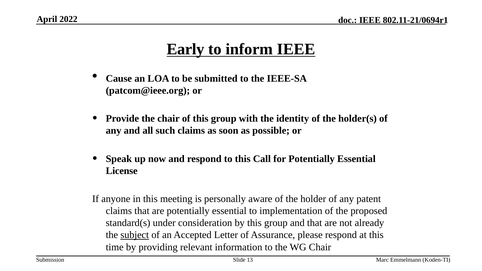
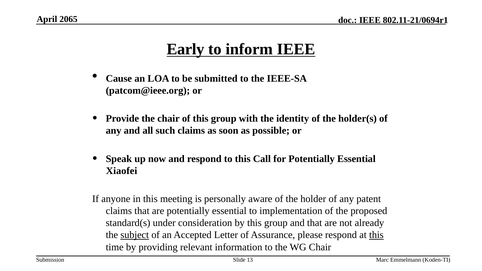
2022: 2022 -> 2065 (68, 19)
License: License -> Xiaofei (122, 171)
this underline: none -> present (376, 235)
